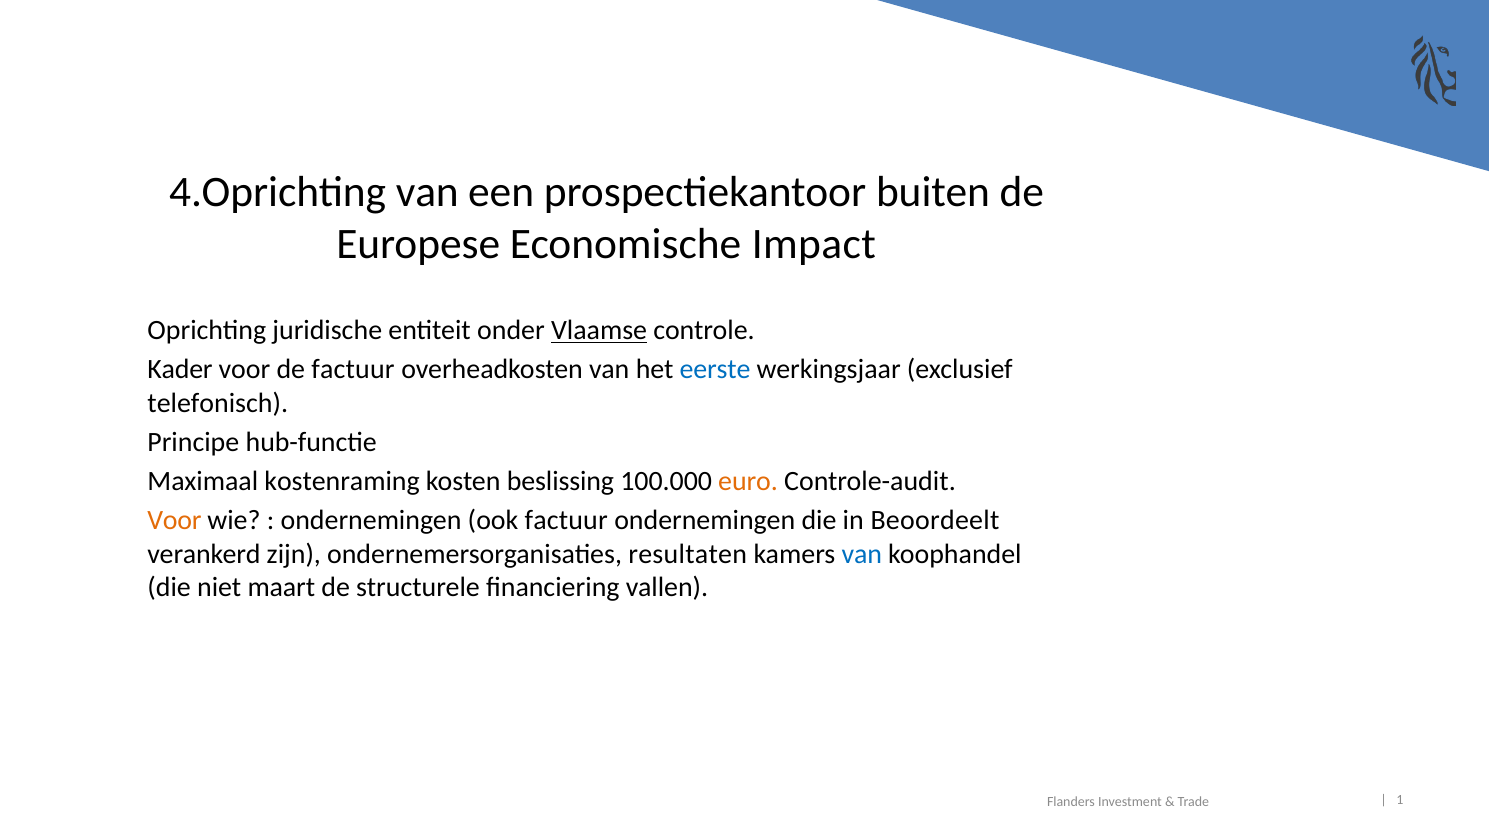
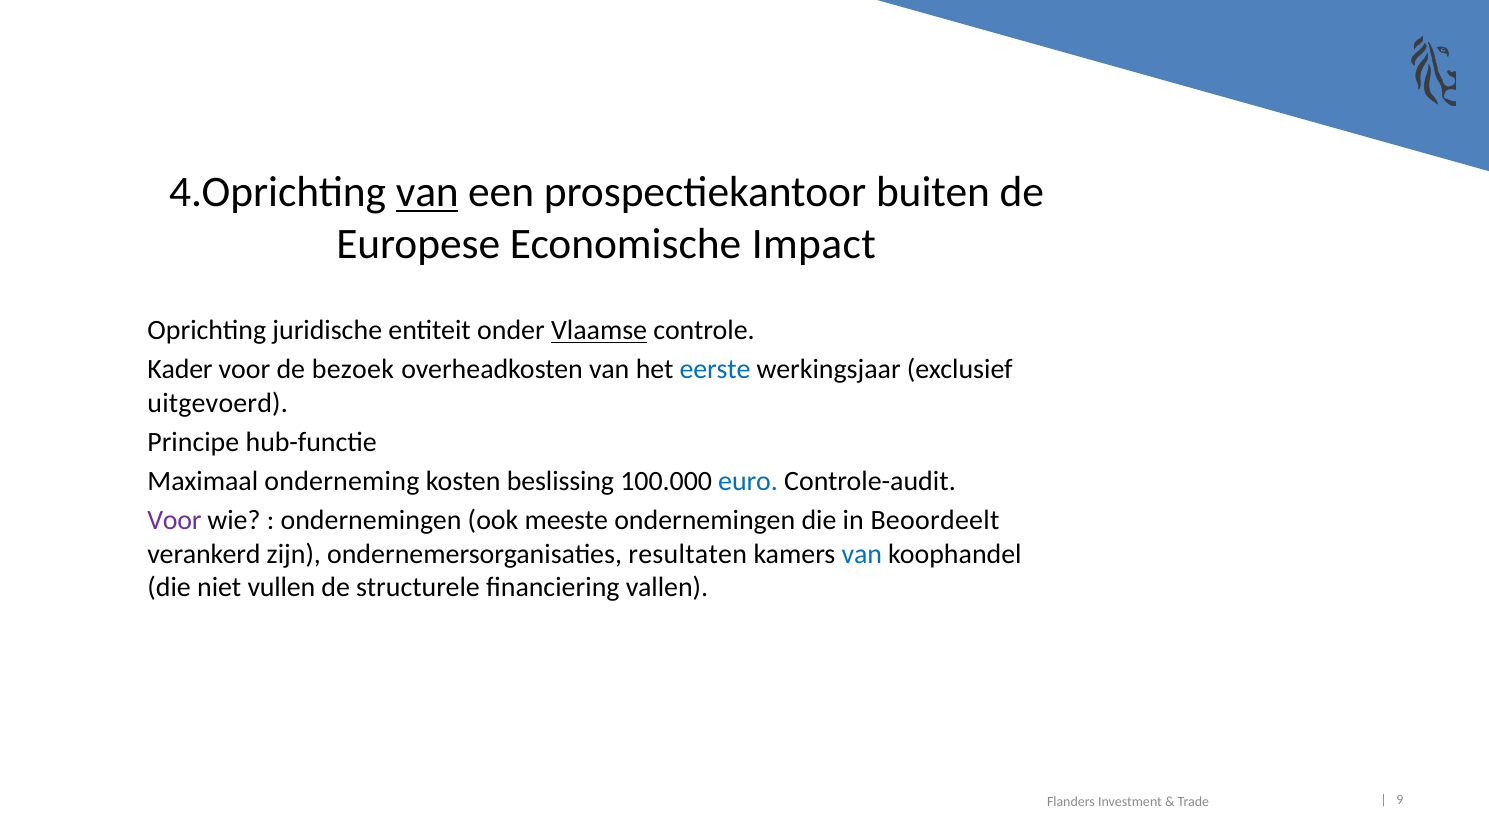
van underline: none -> present (427, 192)
de factuur: factuur -> bezoek (353, 369)
telefonisch: telefonisch -> uitgevoerd (218, 403)
kostenraming: kostenraming -> onderneming (342, 481)
euro colour: orange -> blue (748, 481)
Voor colour: orange -> purple (174, 520)
ook factuur: factuur -> meeste (566, 520)
maart: maart -> vullen (281, 587)
1: 1 -> 9 (1400, 799)
